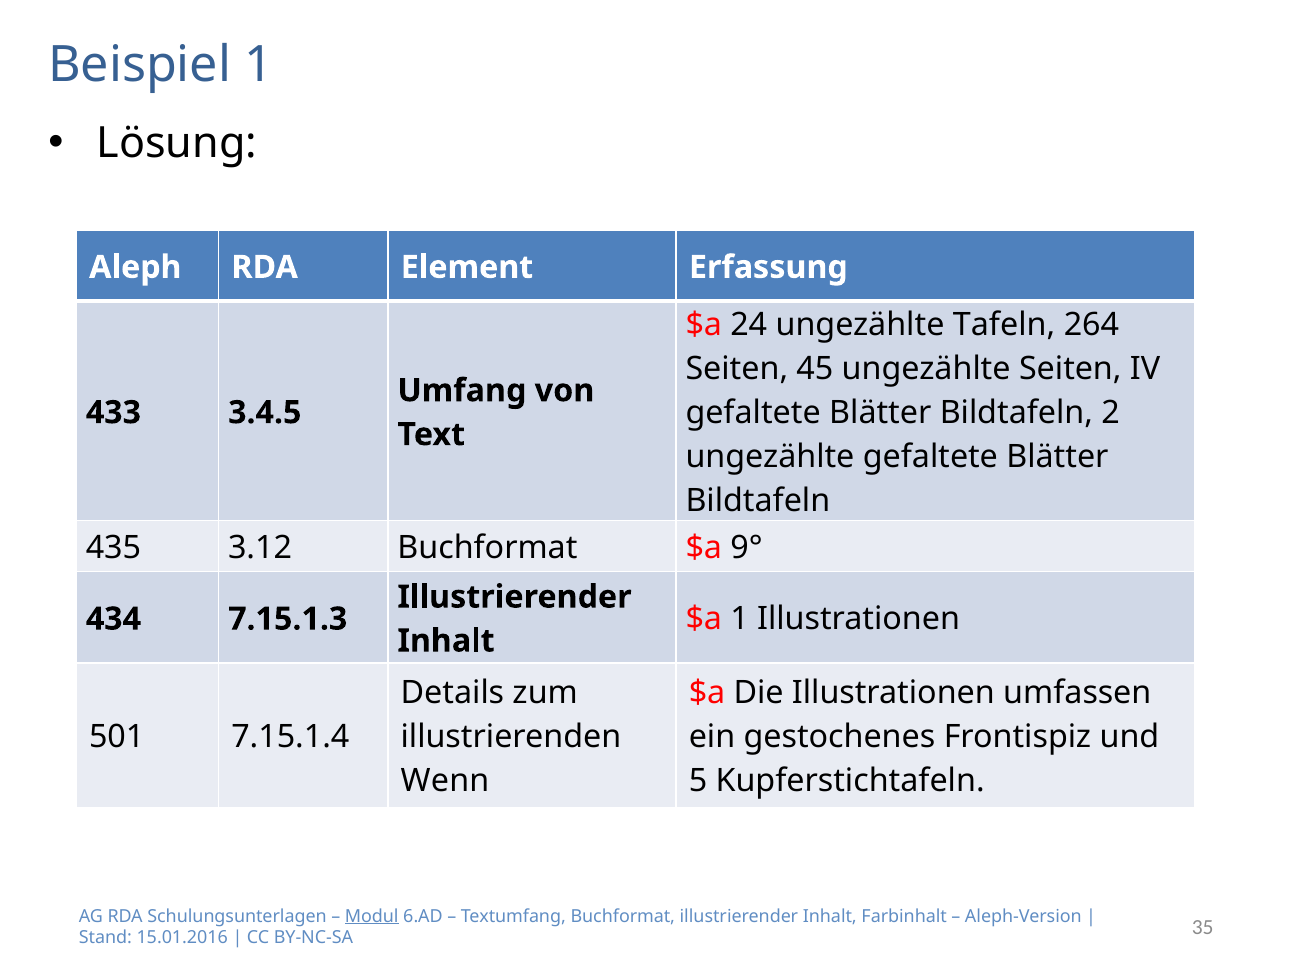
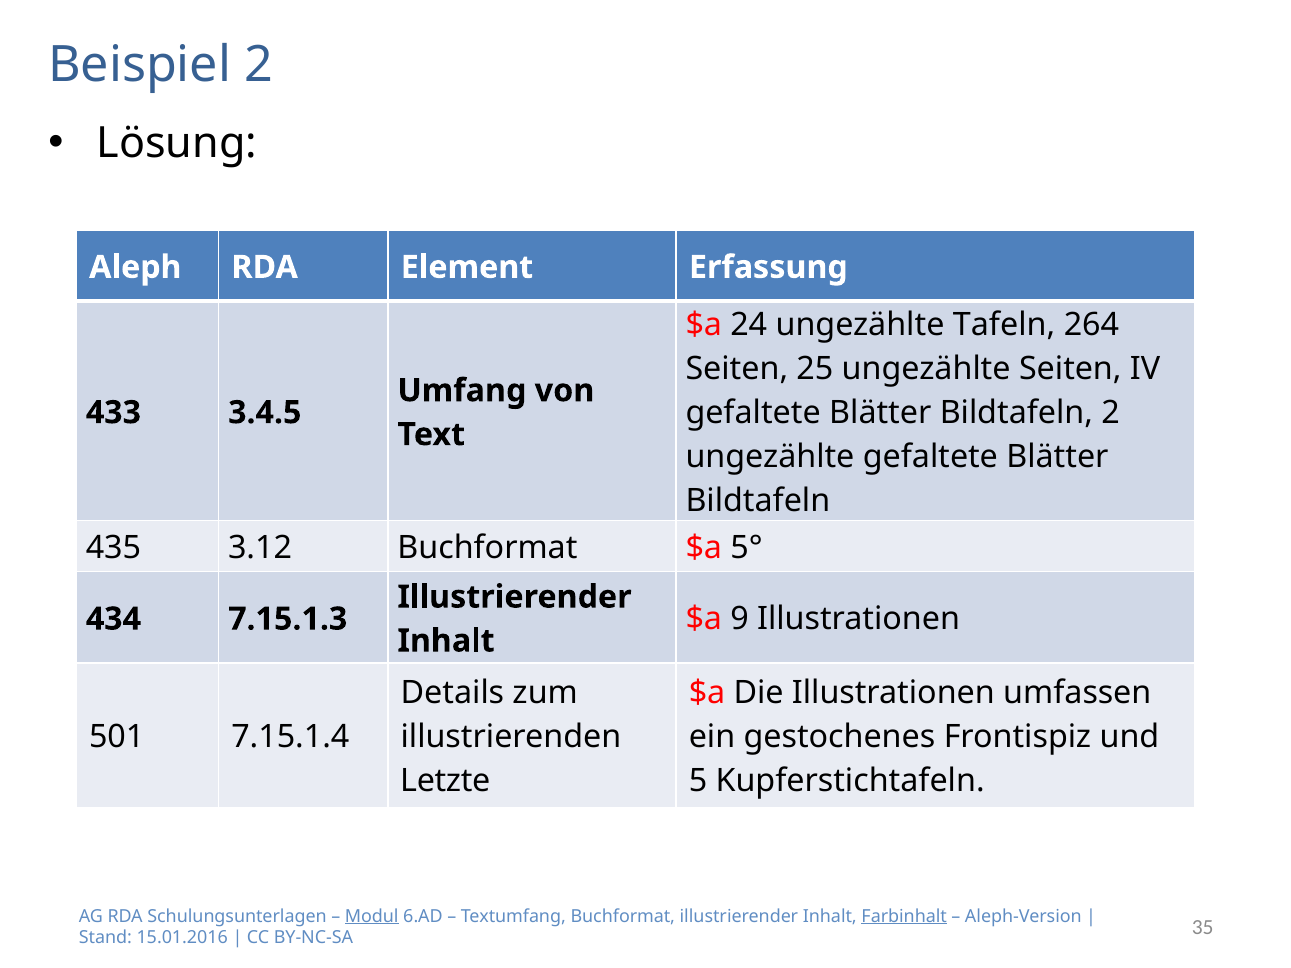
Beispiel 1: 1 -> 2 (258, 65)
45: 45 -> 25 (815, 369)
9°: 9° -> 5° (746, 548)
$a 1: 1 -> 9 (740, 619)
Wenn: Wenn -> Letzte (445, 781)
Farbinhalt underline: none -> present (904, 916)
